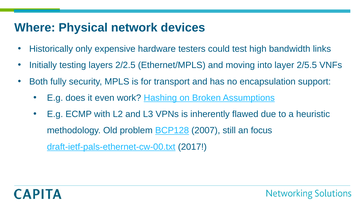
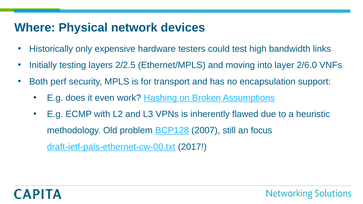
2/5.5: 2/5.5 -> 2/6.0 (307, 65)
fully: fully -> perf (58, 82)
